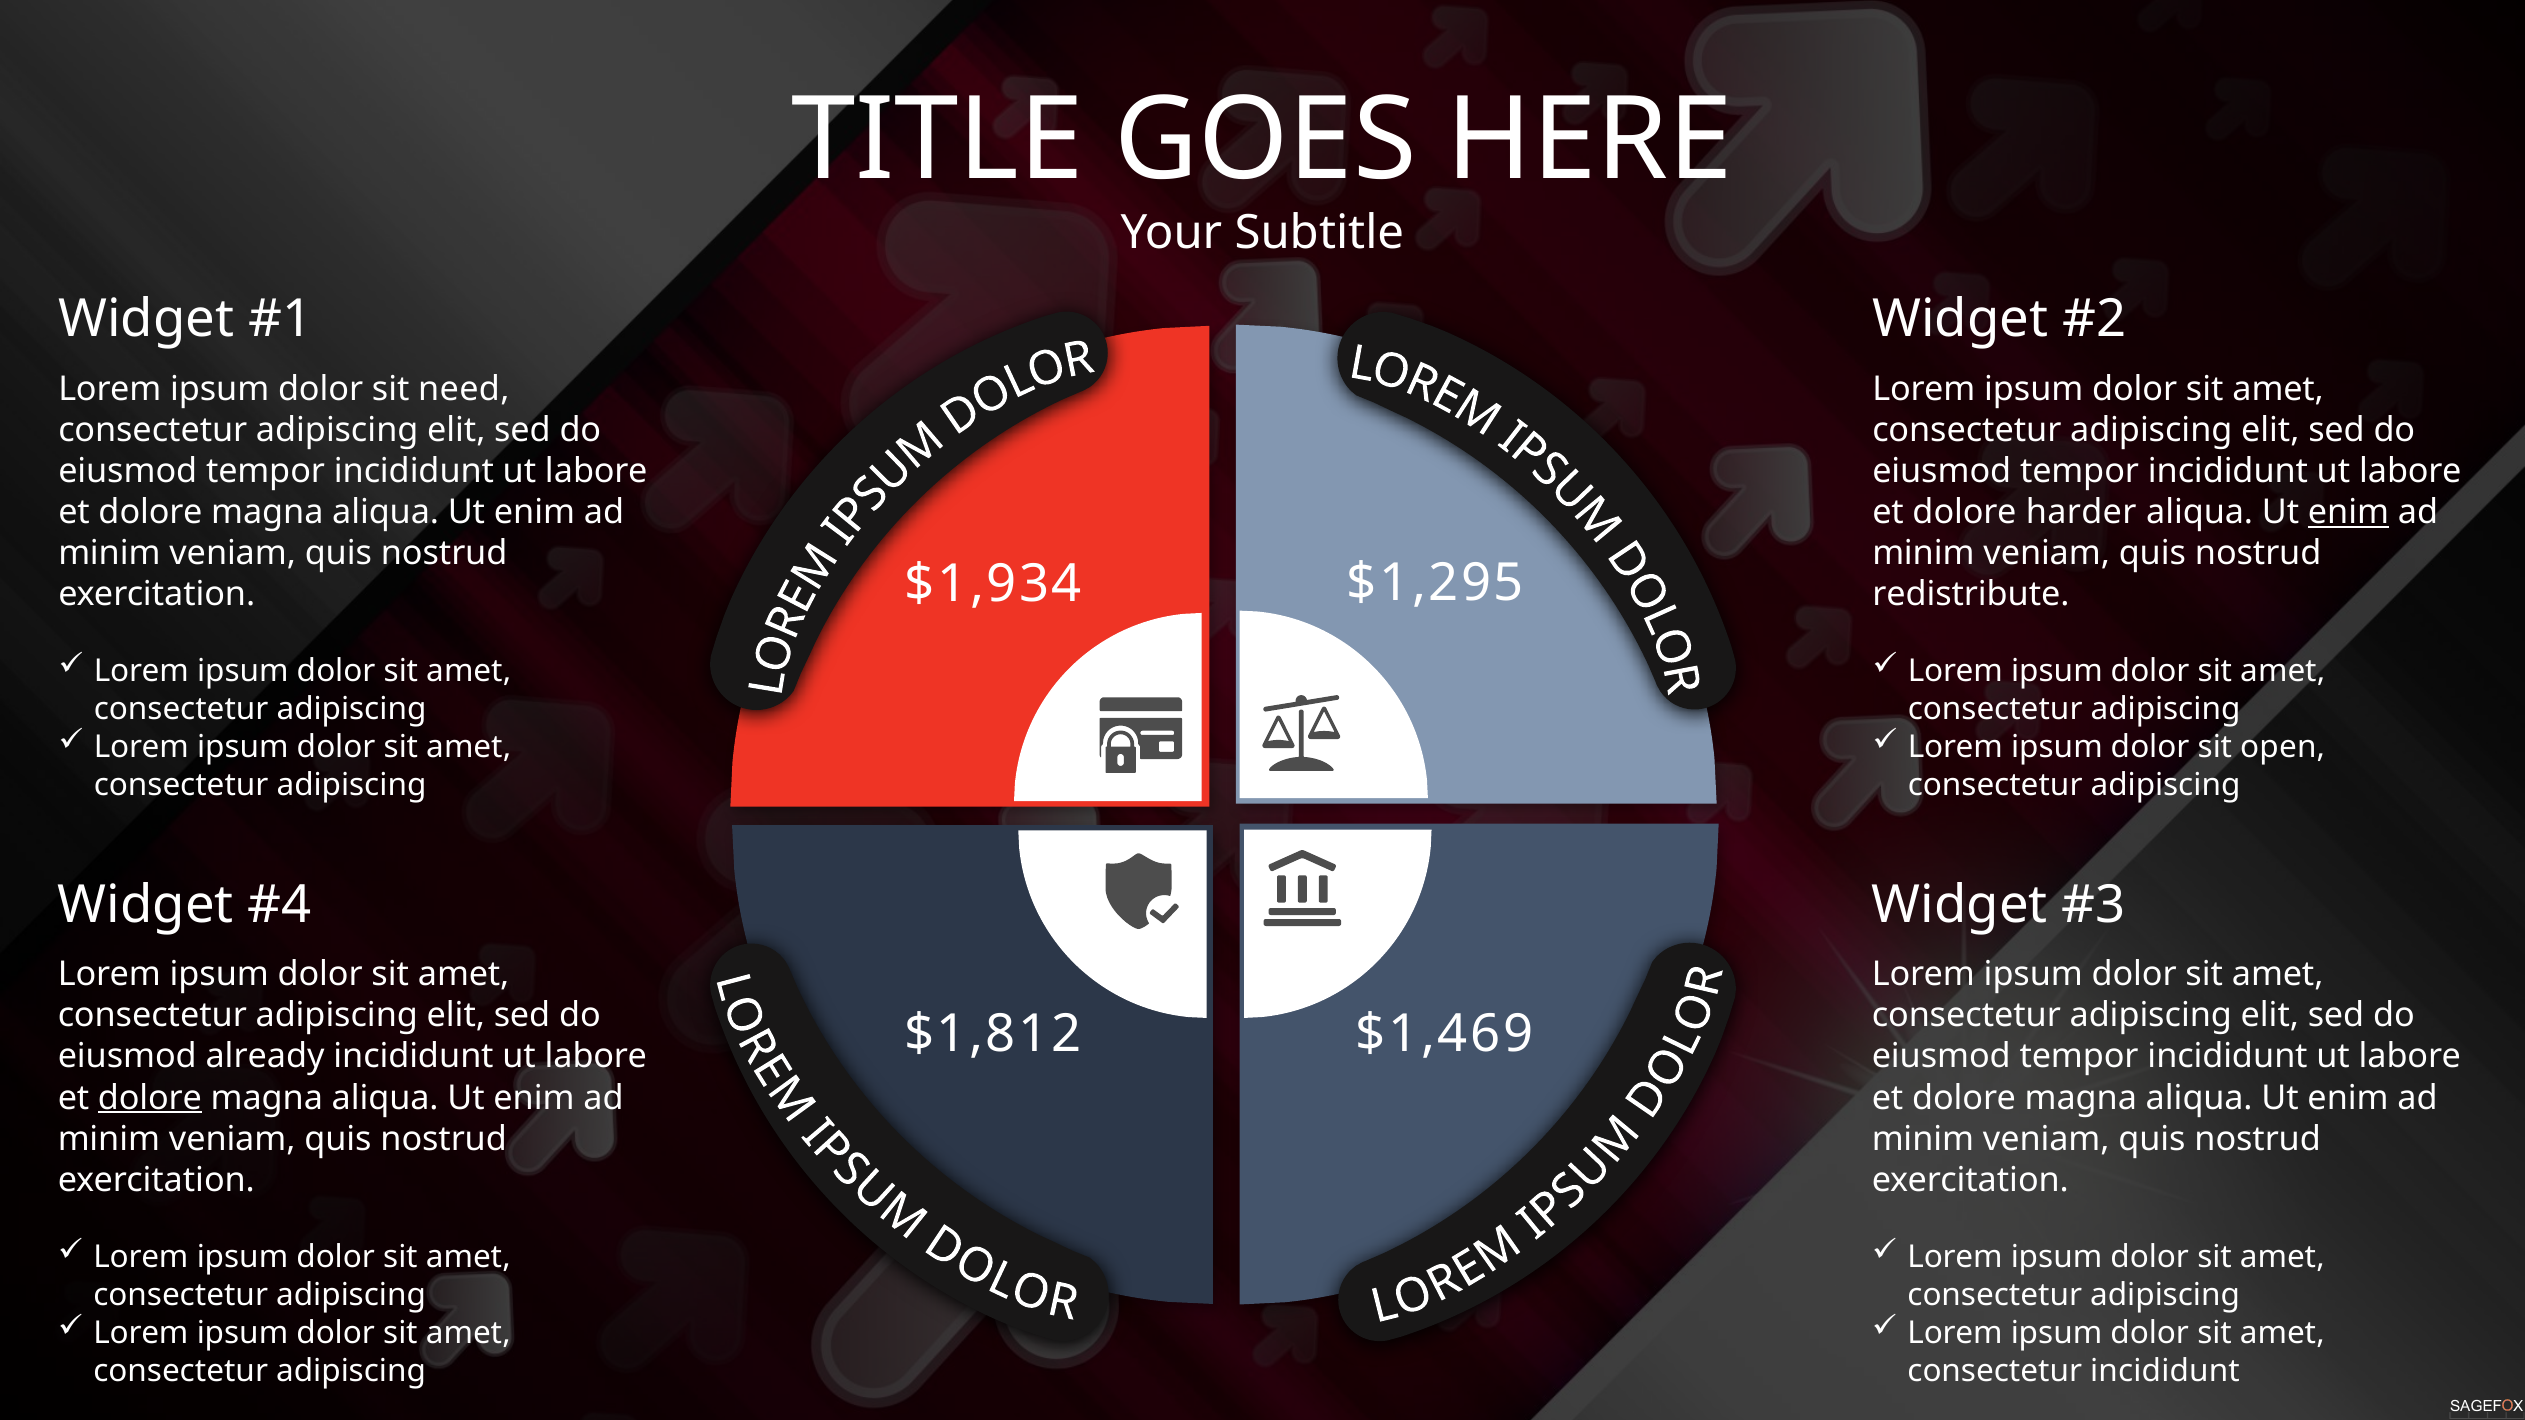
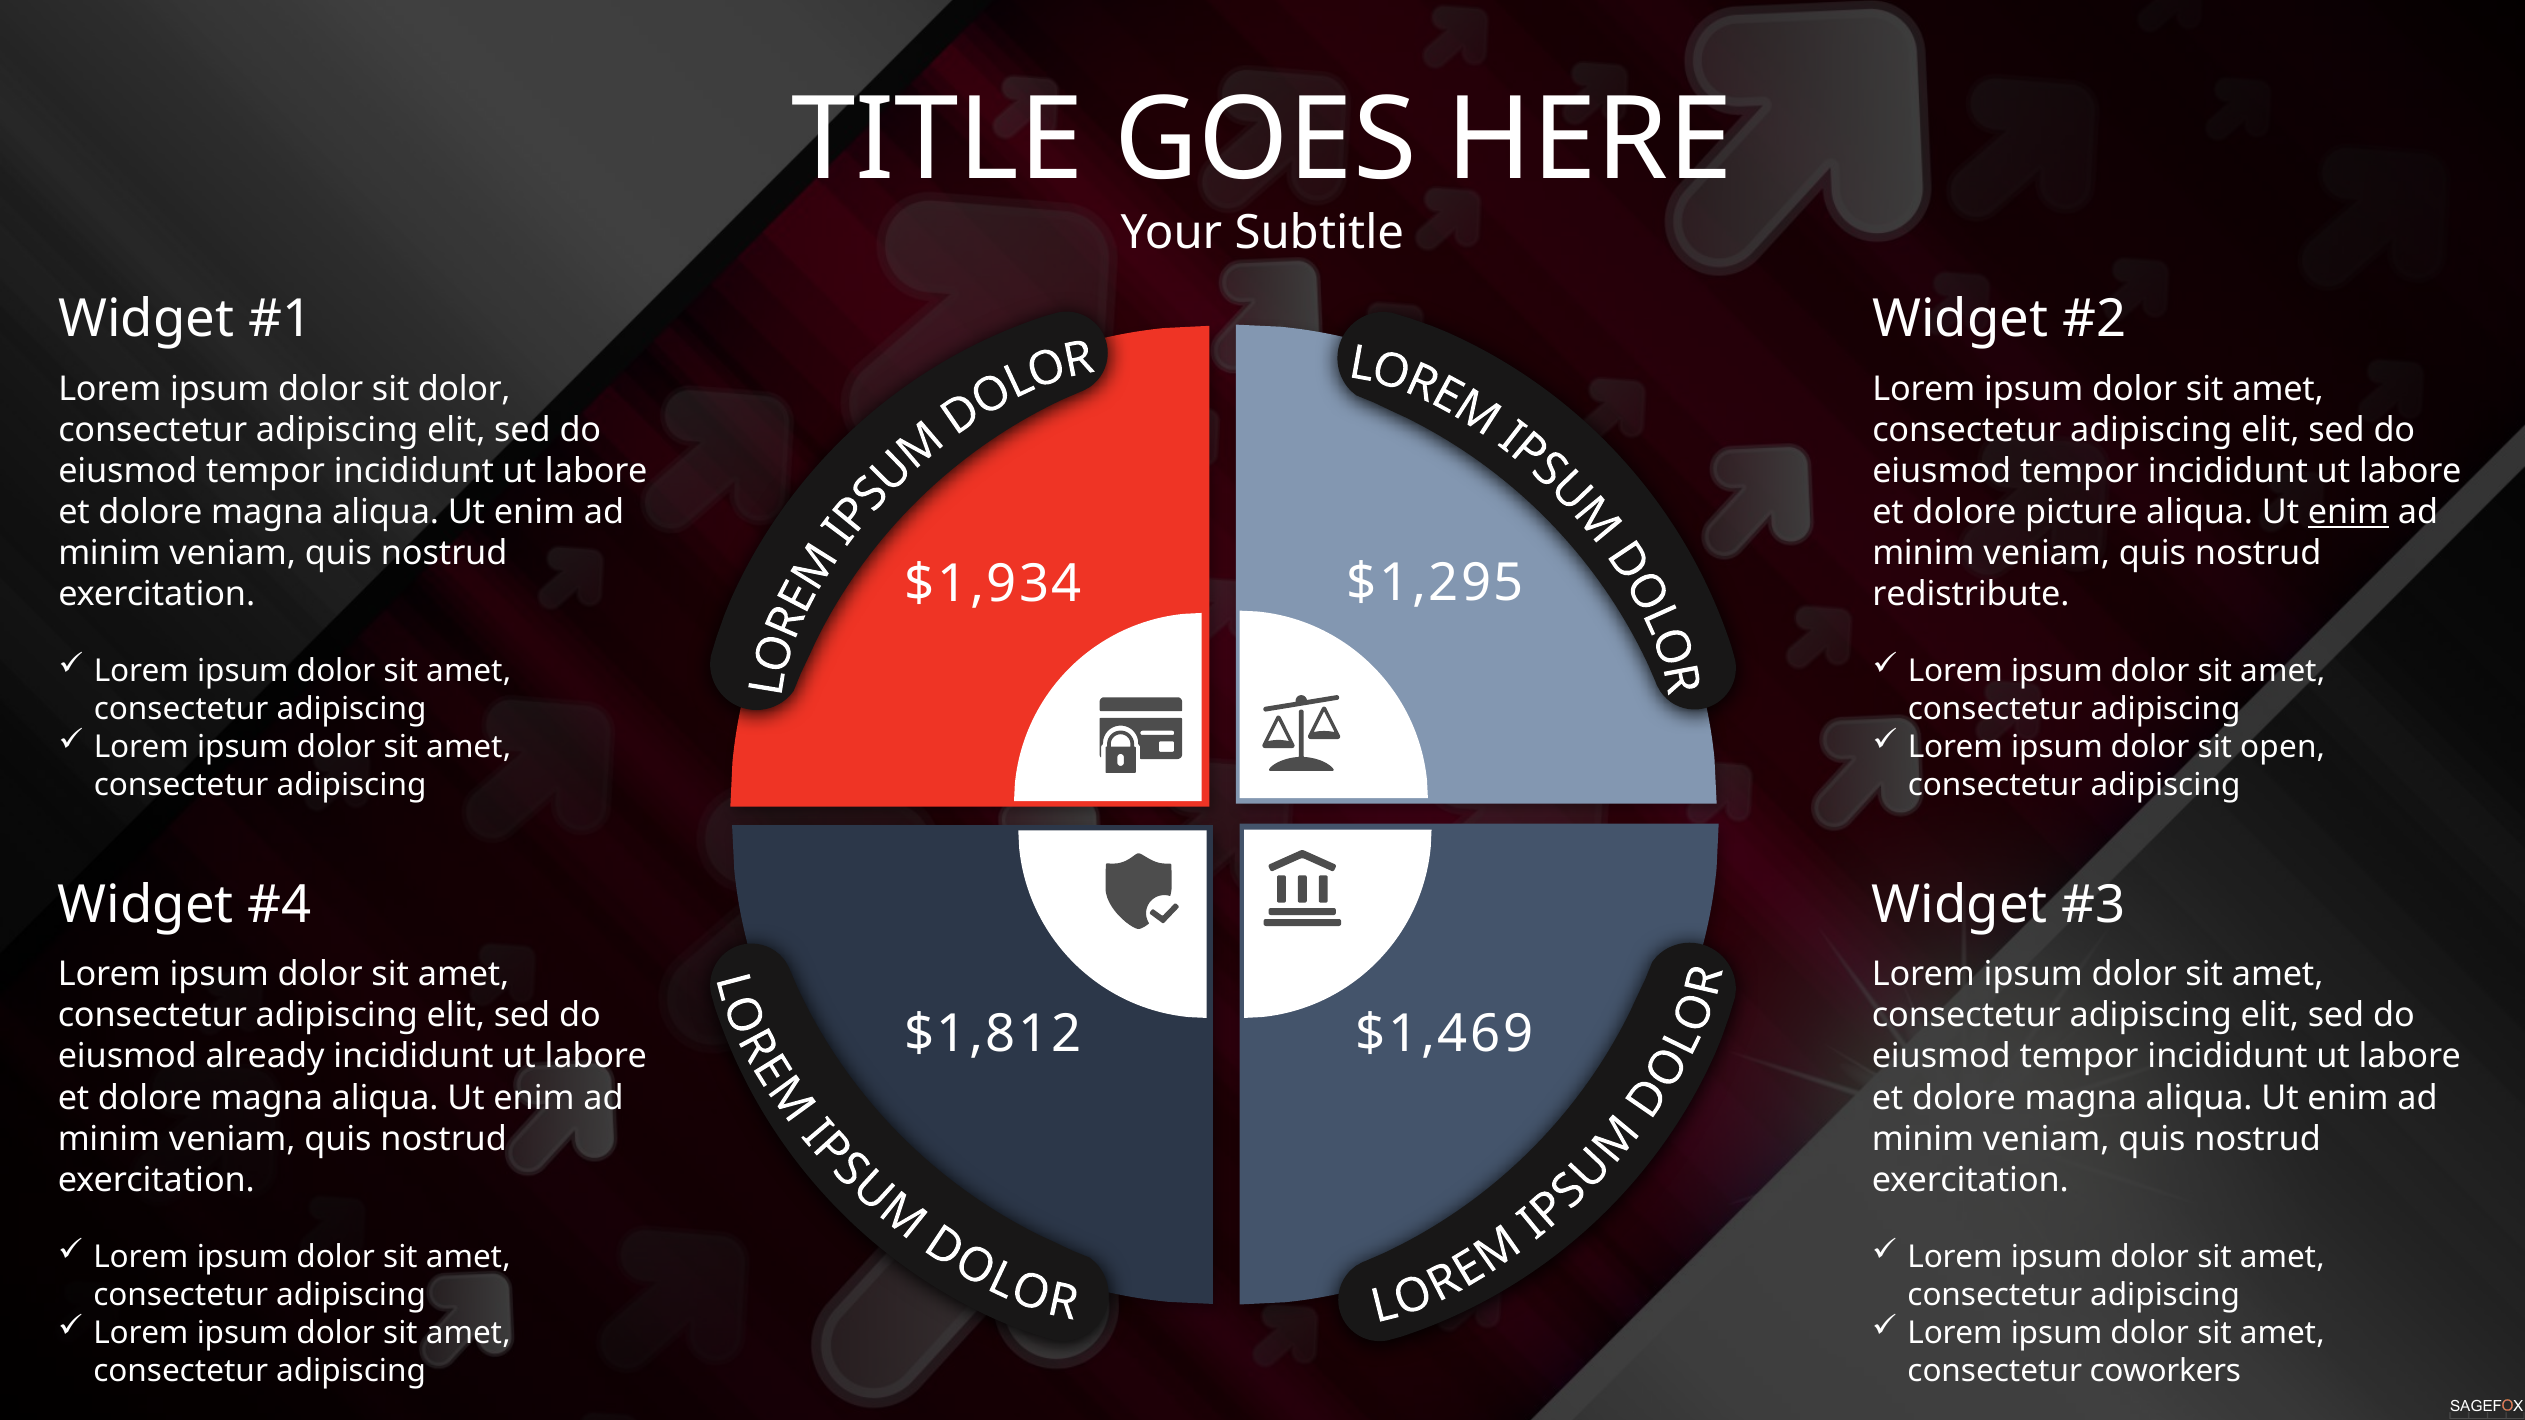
sit need: need -> dolor (464, 389)
harder: harder -> picture (2081, 512)
dolore underline: present -> none (150, 1098)
consectetur incididunt: incididunt -> coworkers (2165, 1371)
